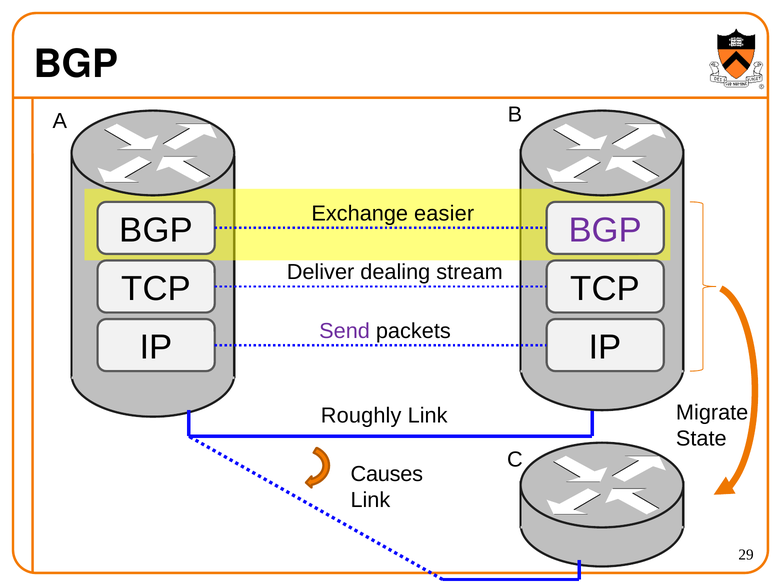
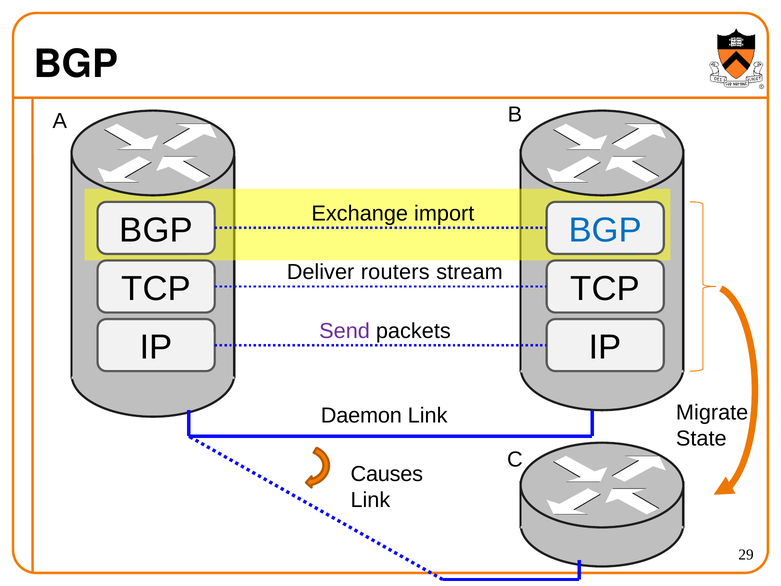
easier: easier -> import (444, 214)
BGP colour: purple -> blue (605, 230)
dealing: dealing -> routers (395, 272)
Roughly: Roughly -> Daemon (361, 415)
